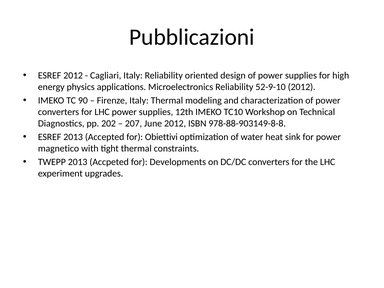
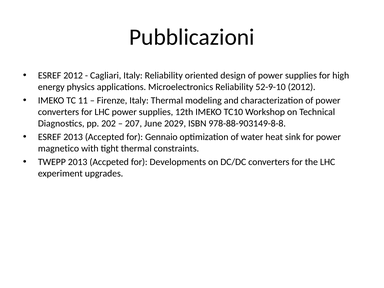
90: 90 -> 11 (83, 101)
June 2012: 2012 -> 2029 (175, 124)
Obiettivi: Obiettivi -> Gennaio (161, 137)
